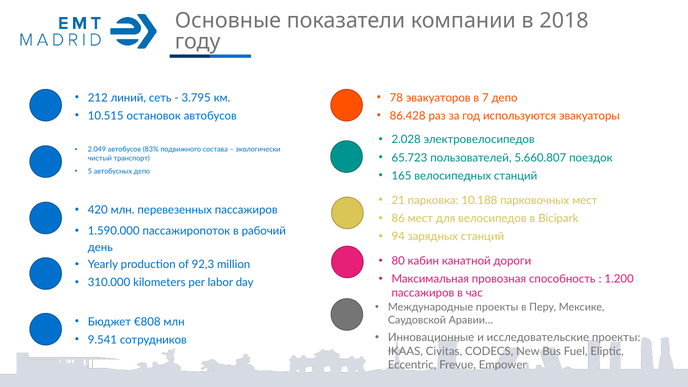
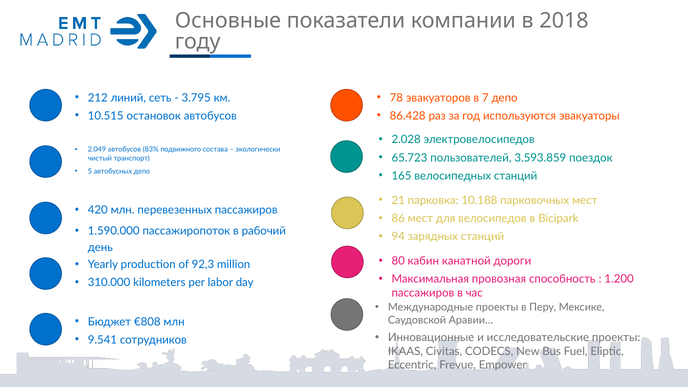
5.660.807: 5.660.807 -> 3.593.859 (540, 158)
